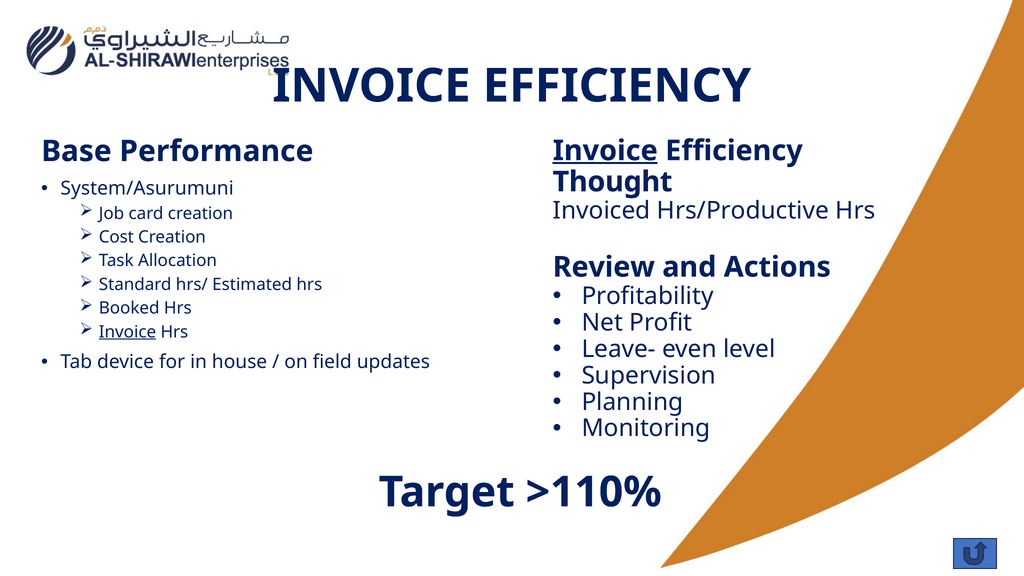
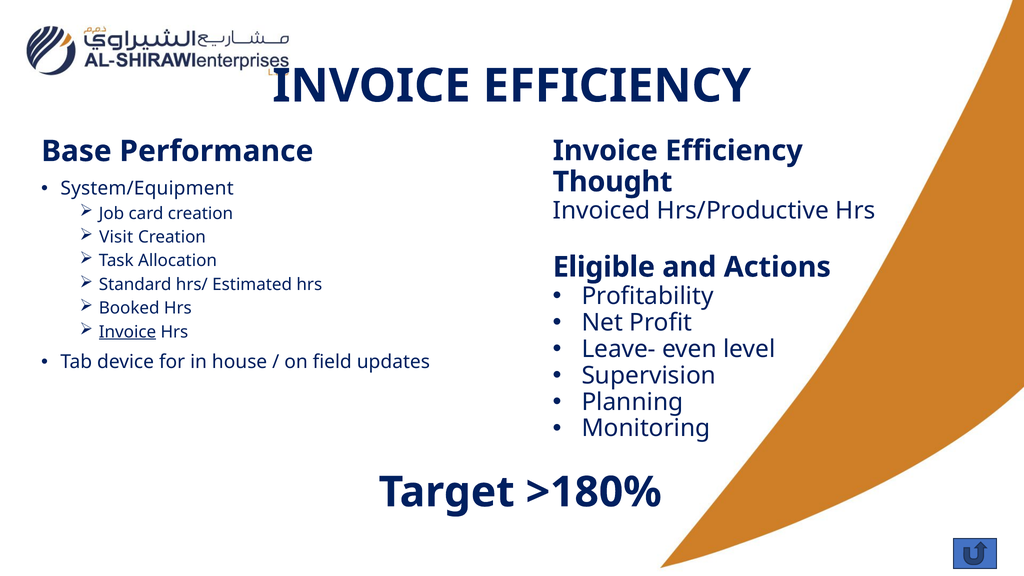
Invoice underline: present -> none (605, 151)
System/Asurumuni: System/Asurumuni -> System/Equipment (147, 188)
Cost: Cost -> Visit (116, 237)
Review: Review -> Eligible (604, 267)
>110%: >110% -> >180% (594, 492)
